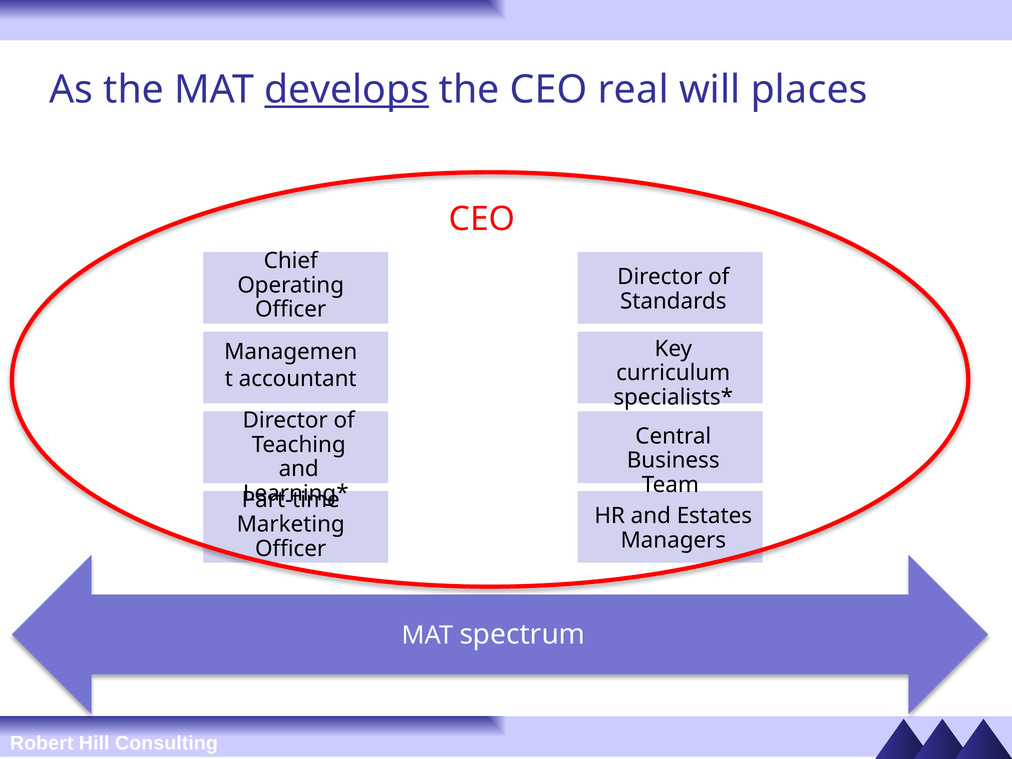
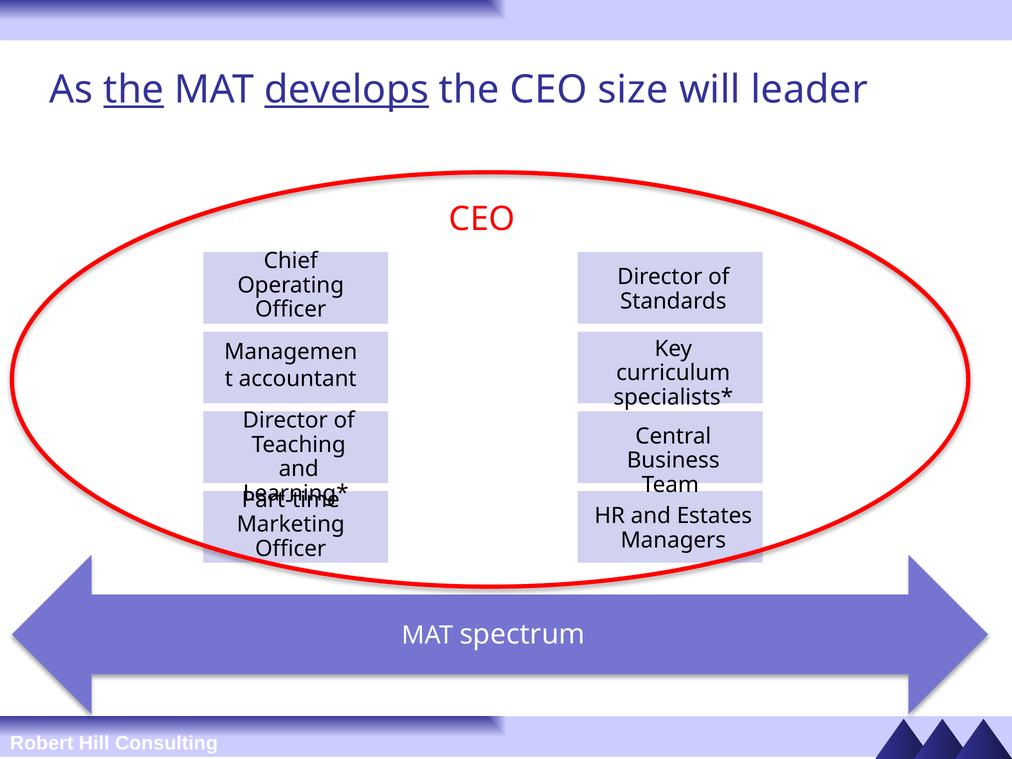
the underline: none -> present (134, 90)
real: real -> size (633, 90)
places: places -> leader (809, 90)
